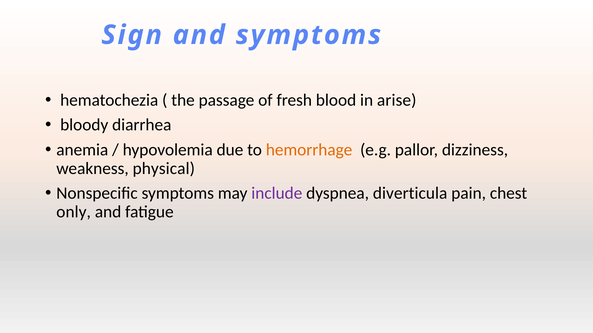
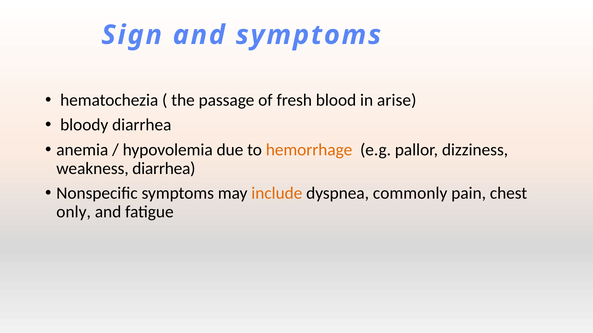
weakness physical: physical -> diarrhea (164, 169)
include colour: purple -> orange (277, 194)
diverticula: diverticula -> commonly (410, 194)
